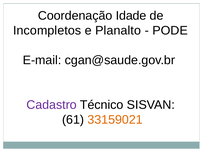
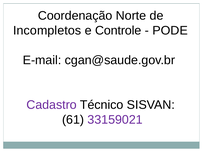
Idade: Idade -> Norte (131, 16)
Planalto: Planalto -> Controle (118, 31)
33159021 colour: orange -> purple (115, 120)
